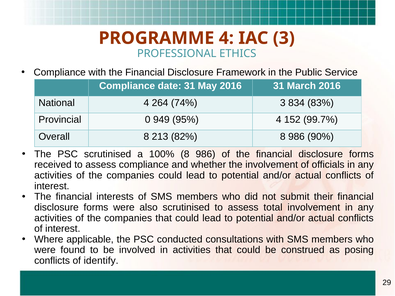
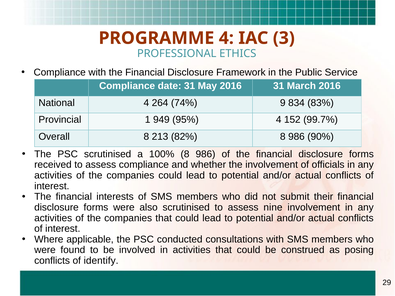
74% 3: 3 -> 9 (283, 103)
0: 0 -> 1 (148, 120)
total: total -> nine (273, 208)
